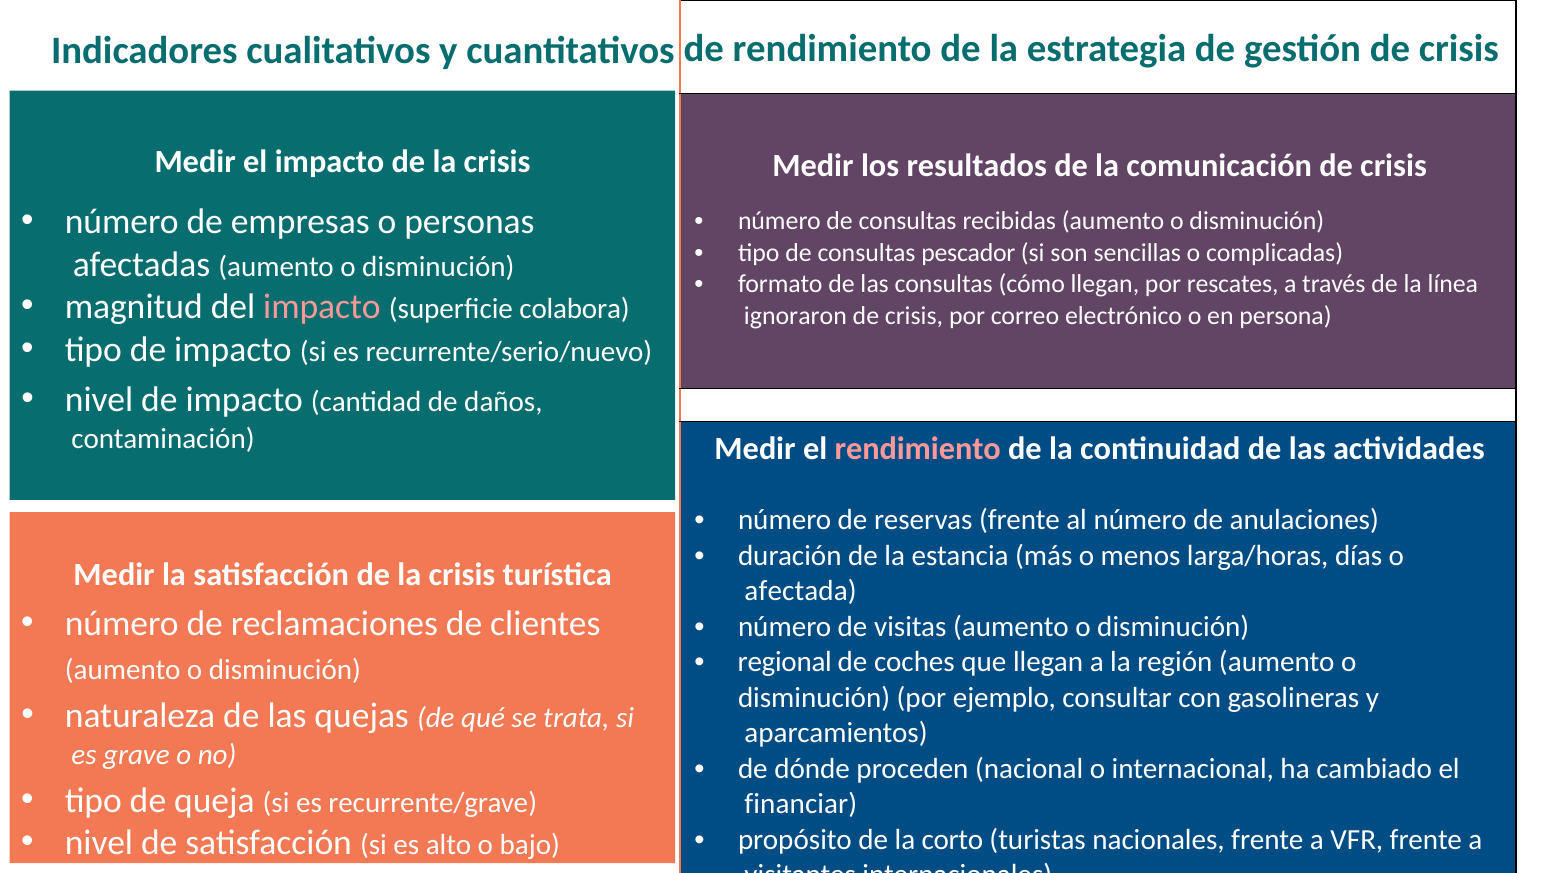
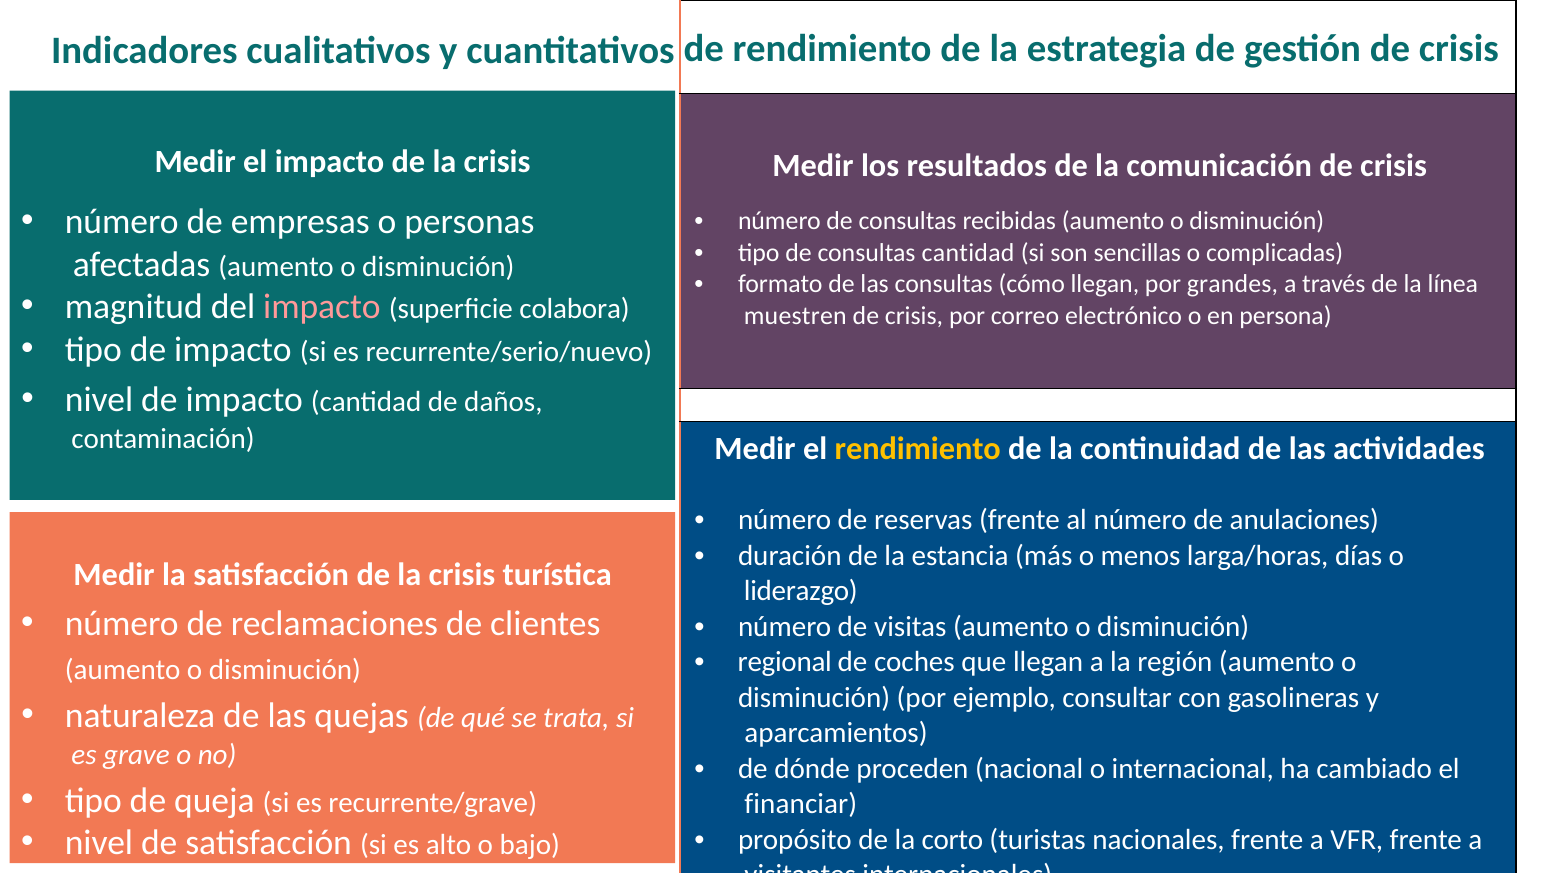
consultas pescador: pescador -> cantidad (968, 253)
rescates: rescates -> grandes (1232, 284)
ignoraron: ignoraron -> muestren (795, 316)
rendimiento colour: pink -> yellow (918, 449)
afectada: afectada -> liderazgo (801, 591)
